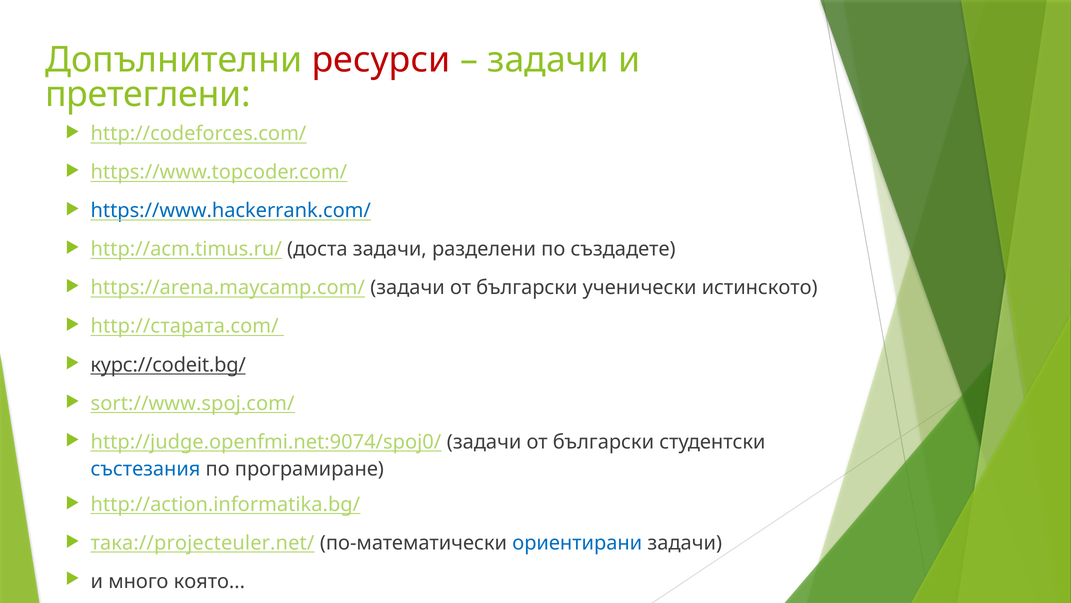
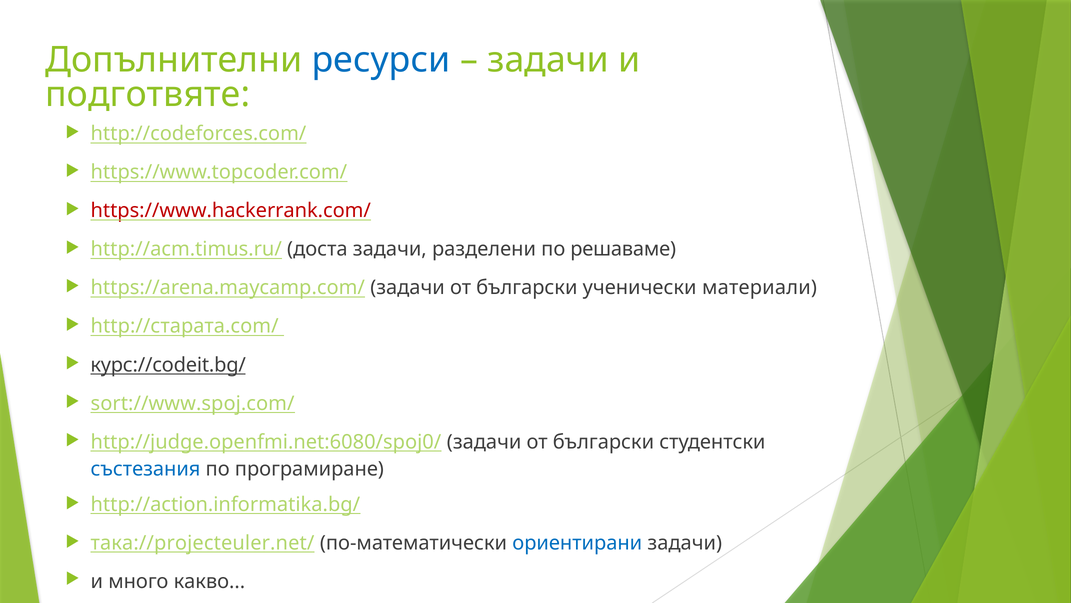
ресурси colour: red -> blue (381, 60)
претеглени: претеглени -> подготвяте (148, 94)
https://www.hackerrank.com/ colour: blue -> red (231, 211)
създадете: създадете -> решаваме (623, 249)
истинското: истинското -> материали (760, 288)
http://judge.openfmi.net:9074/spoj0/: http://judge.openfmi.net:9074/spoj0/ -> http://judge.openfmi.net:6080/spoj0/ (266, 442)
която: която -> какво (209, 581)
